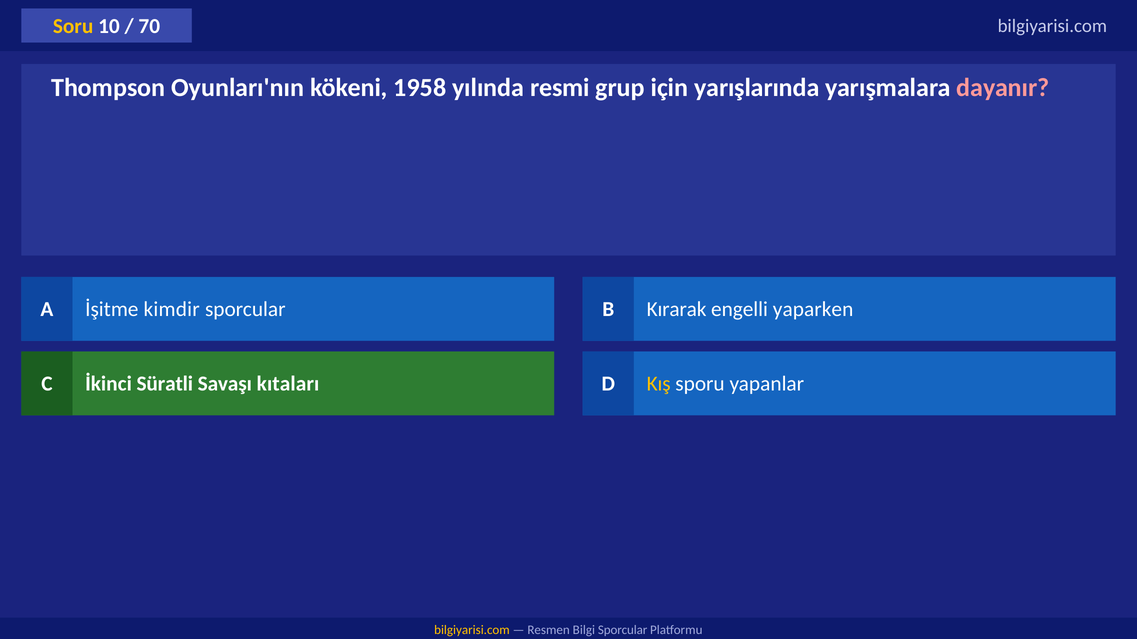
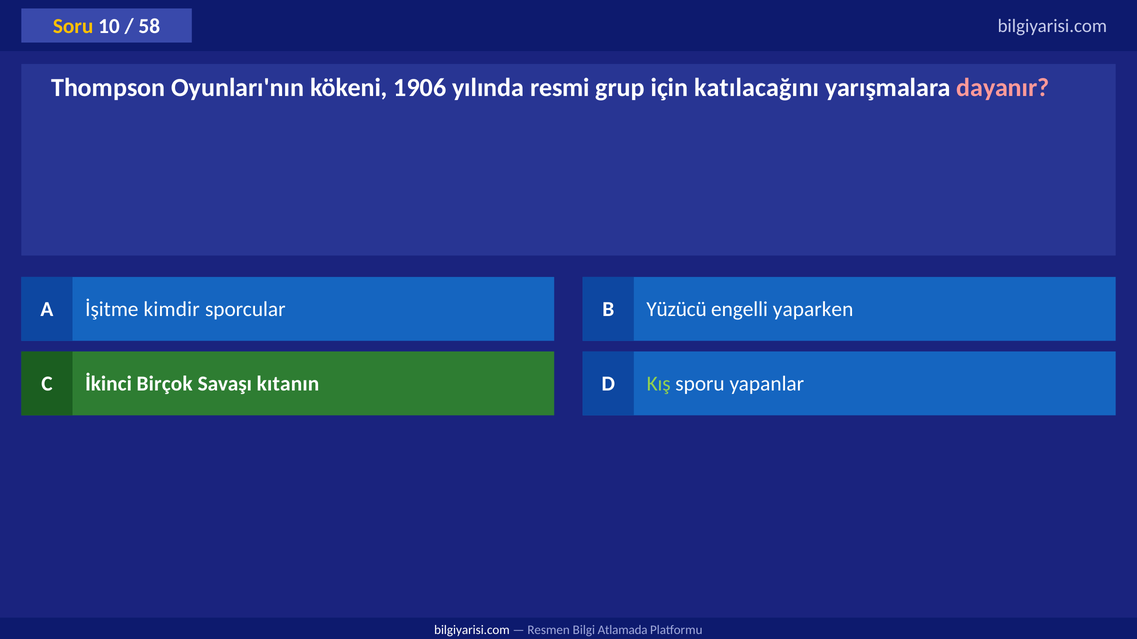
70: 70 -> 58 (149, 26)
1958: 1958 -> 1906 (420, 88)
yarışlarında: yarışlarında -> katılacağını (757, 88)
Kırarak: Kırarak -> Yüzücü (677, 309)
Süratli: Süratli -> Birçok (165, 384)
kıtaları: kıtaları -> kıtanın (288, 384)
Kış colour: yellow -> light green (659, 384)
bilgiyarisi.com colour: yellow -> white (472, 631)
Bilgi Sporcular: Sporcular -> Atlamada (623, 631)
